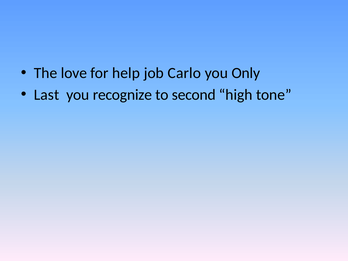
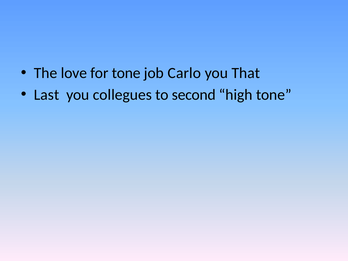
for help: help -> tone (126, 73)
Only: Only -> That (246, 73)
recognize: recognize -> collegues (122, 95)
